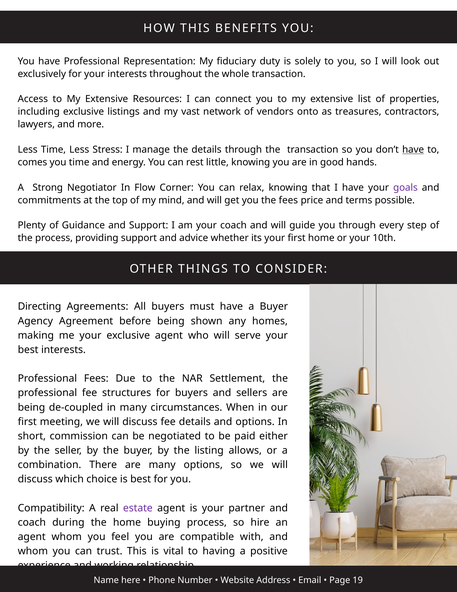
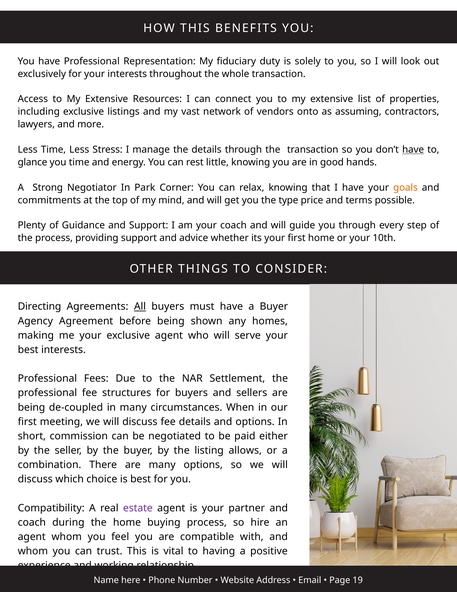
treasures: treasures -> assuming (358, 112)
comes: comes -> glance (32, 162)
Flow: Flow -> Park (145, 187)
goals colour: purple -> orange (405, 187)
the fees: fees -> type (288, 200)
All underline: none -> present (140, 306)
